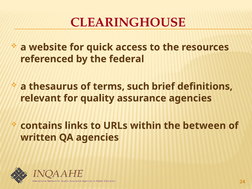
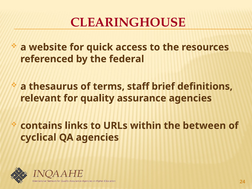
such: such -> staff (138, 86)
written: written -> cyclical (38, 137)
